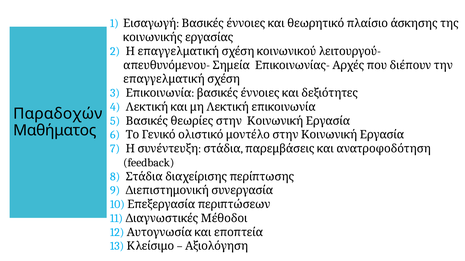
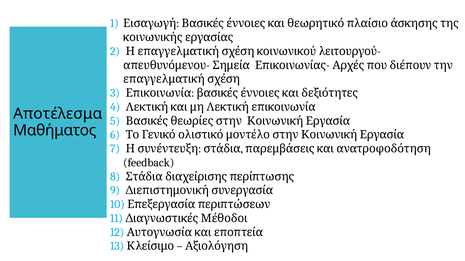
Παραδοχών: Παραδοχών -> Αποτέλεσμα (58, 114)
